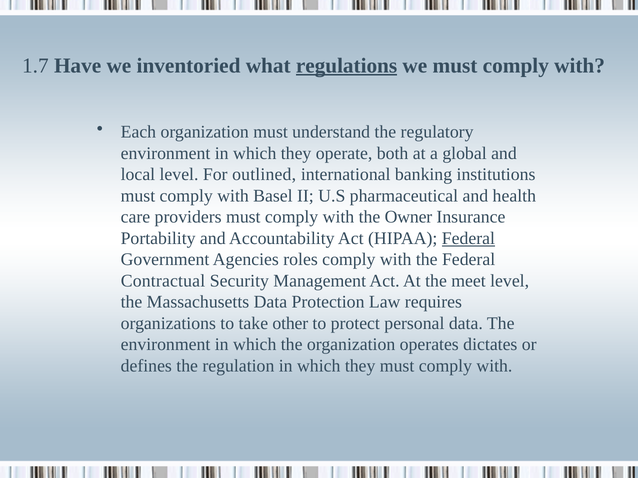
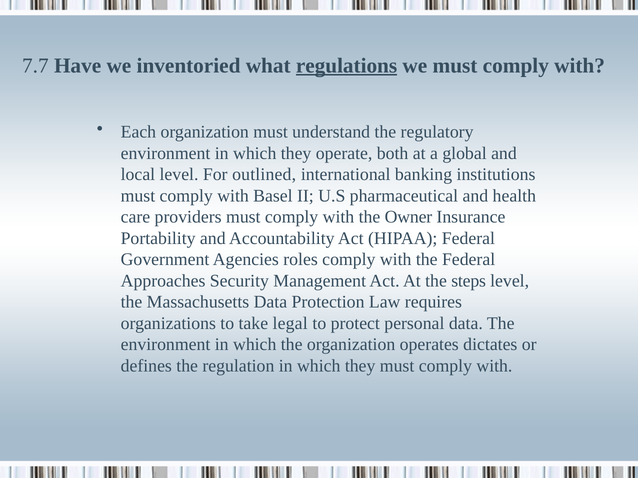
1.7: 1.7 -> 7.7 (35, 66)
Federal underline: present -> none (468, 238)
Contractual: Contractual -> Approaches (163, 281)
meet: meet -> steps (469, 281)
other: other -> legal (290, 324)
